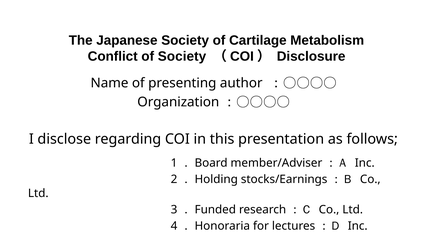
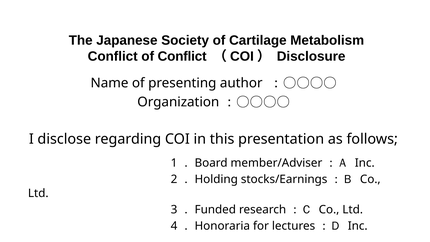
of Society: Society -> Conflict (182, 56)
